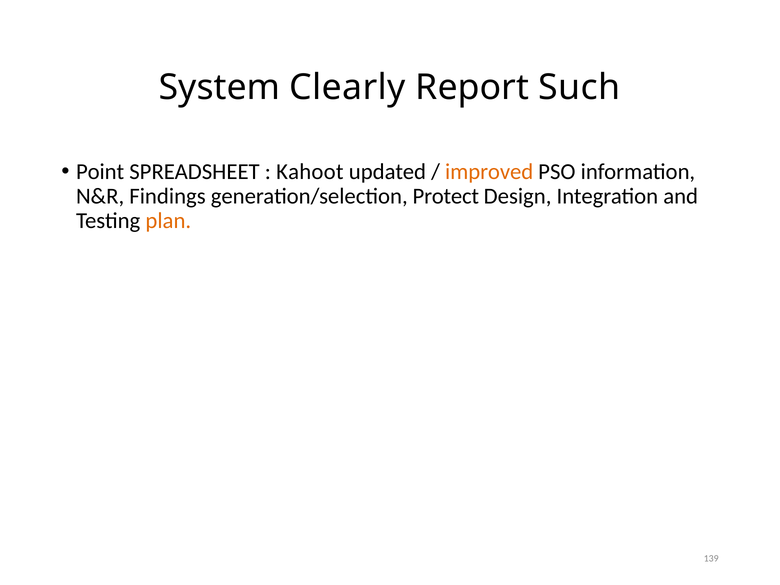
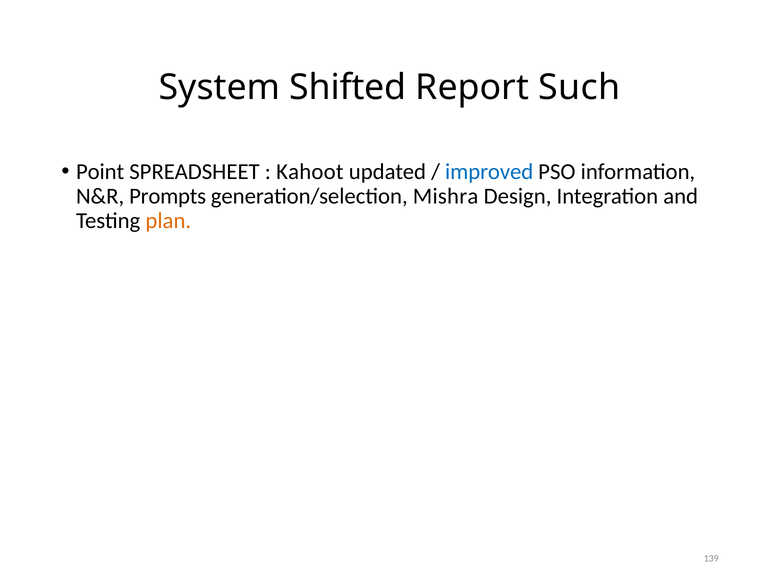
Clearly: Clearly -> Shifted (348, 87)
improved colour: orange -> blue (489, 172)
Findings: Findings -> Prompts (168, 196)
Protect: Protect -> Mishra (446, 196)
